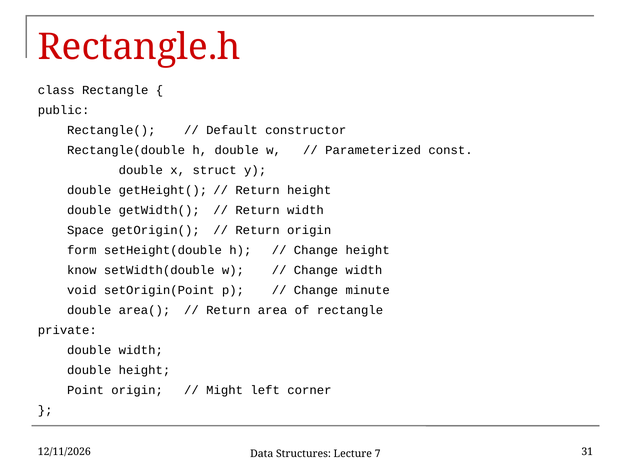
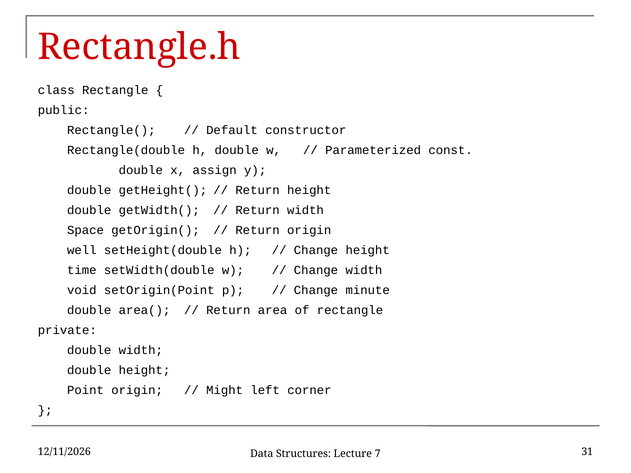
struct: struct -> assign (215, 170)
form: form -> well (82, 250)
know: know -> time (82, 270)
